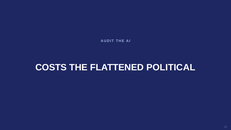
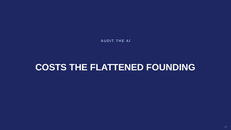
POLITICAL: POLITICAL -> FOUNDING (171, 67)
